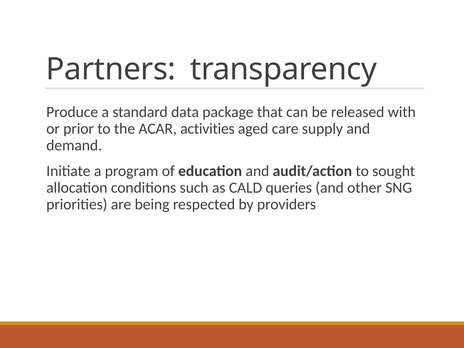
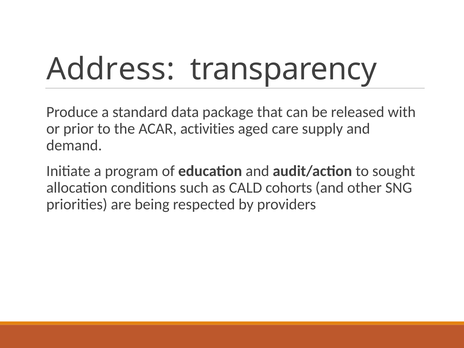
Partners: Partners -> Address (111, 69)
queries: queries -> cohorts (289, 188)
